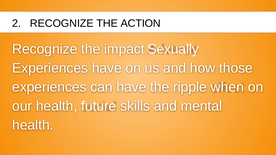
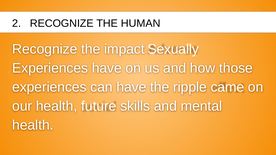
ACTION: ACTION -> HUMAN (141, 23)
when: when -> came (227, 87)
